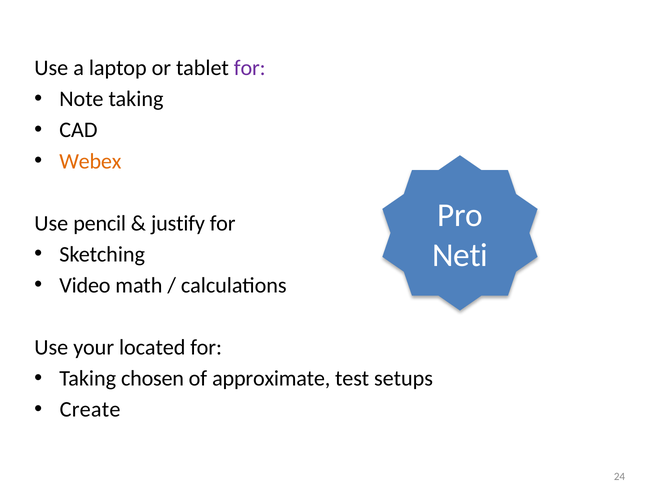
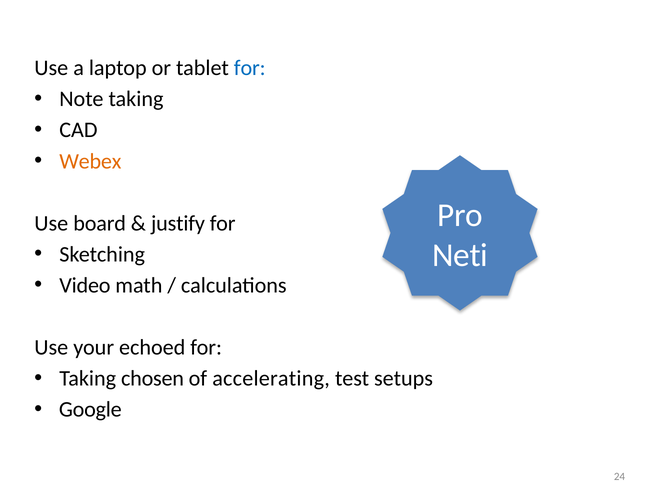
for colour: purple -> blue (250, 68)
pencil: pencil -> board (100, 223)
located: located -> echoed (152, 347)
approximate: approximate -> accelerating (271, 378)
Create: Create -> Google (90, 409)
